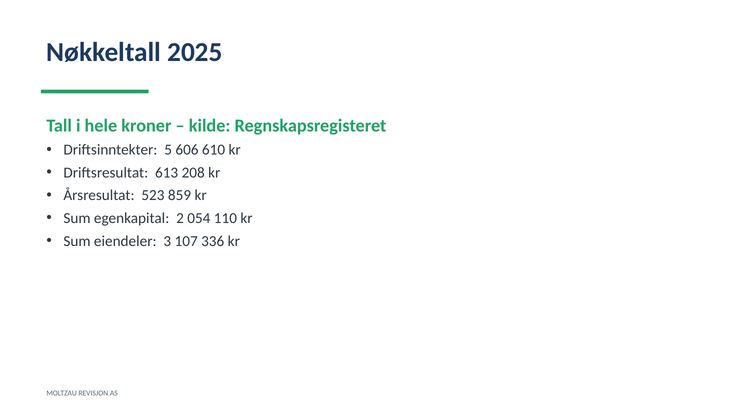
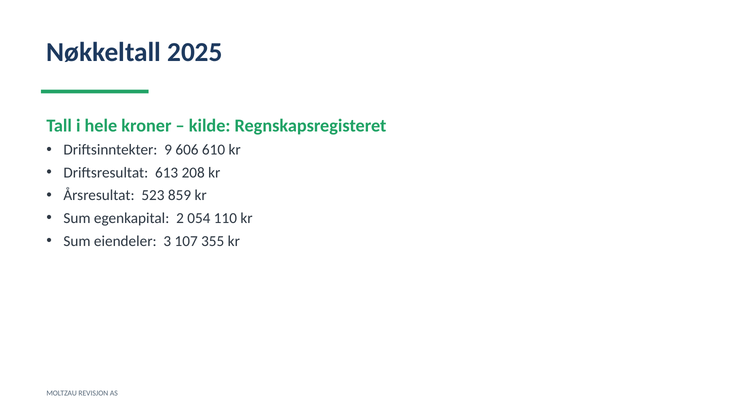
5: 5 -> 9 (168, 150)
336: 336 -> 355 (213, 241)
